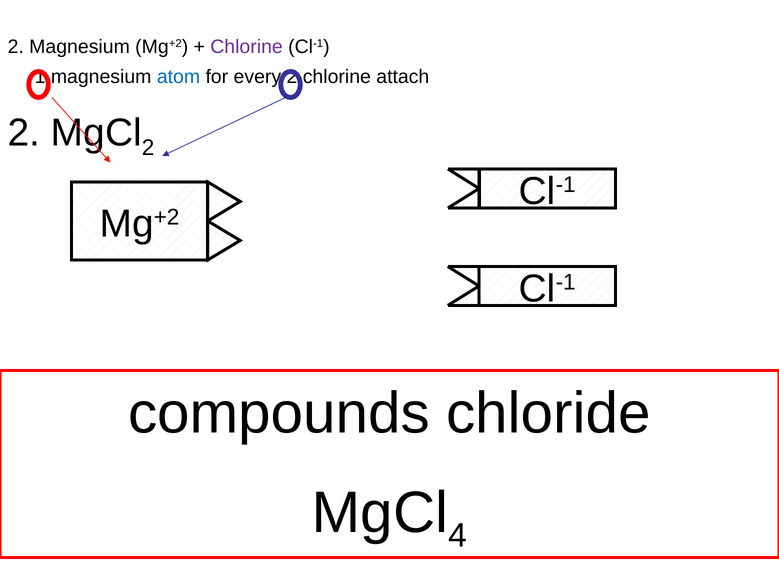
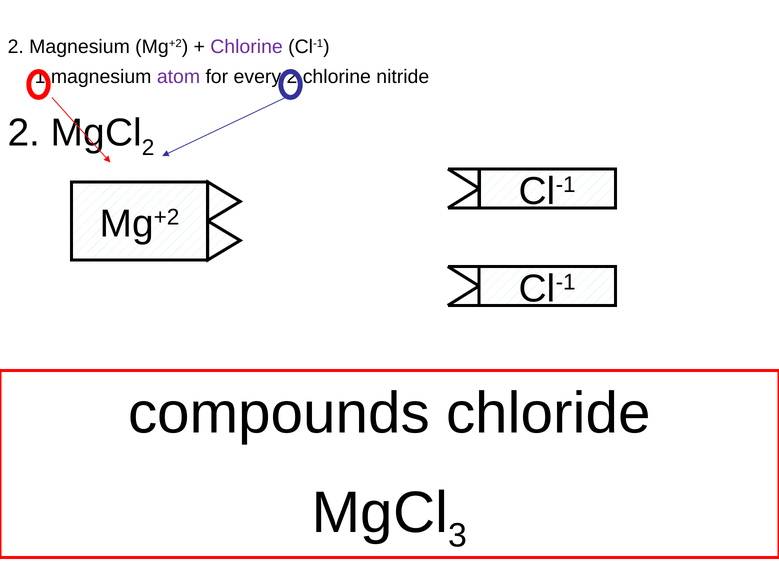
atom colour: blue -> purple (179, 77)
attach: attach -> nitride (403, 77)
4: 4 -> 3 (458, 535)
